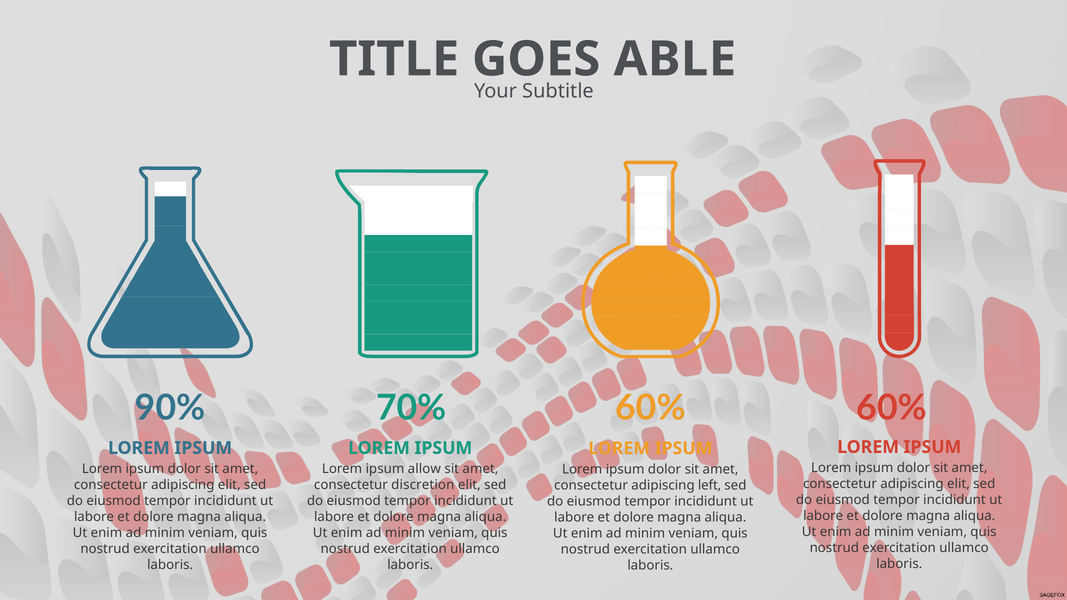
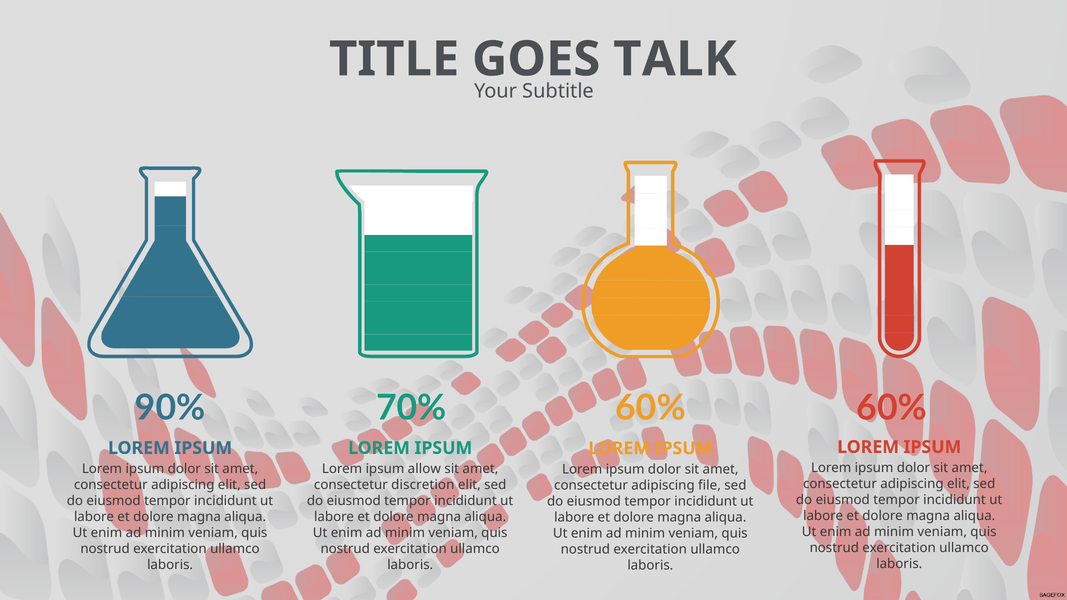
ABLE: ABLE -> TALK (675, 59)
left: left -> file (709, 486)
